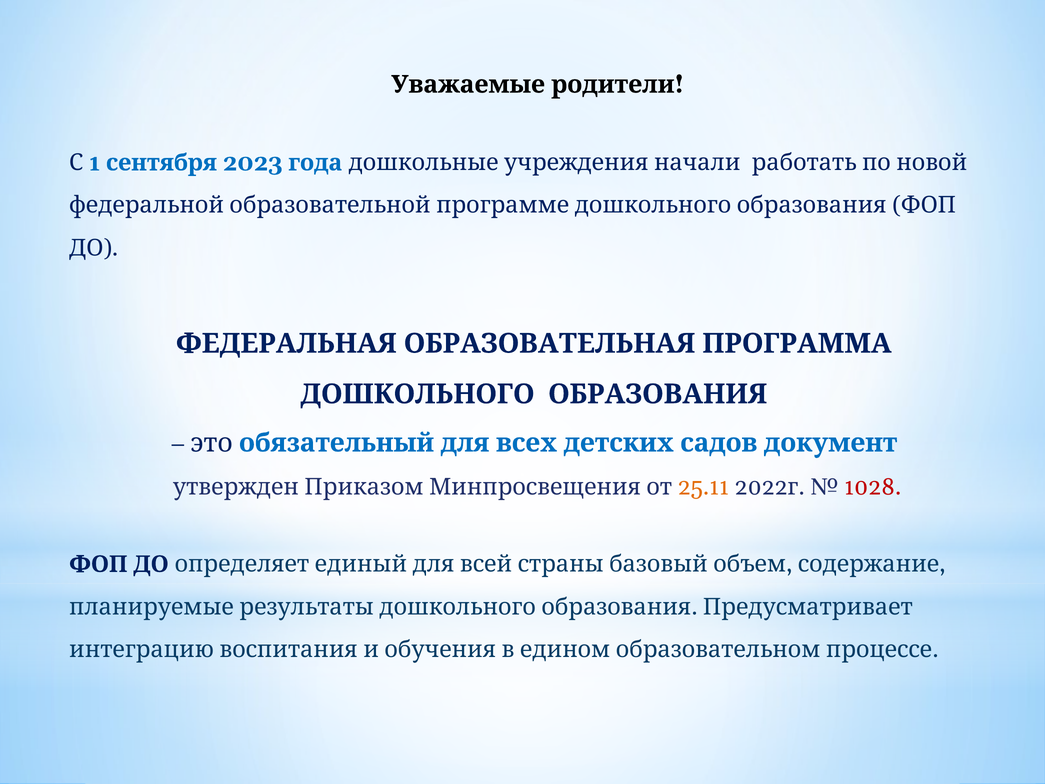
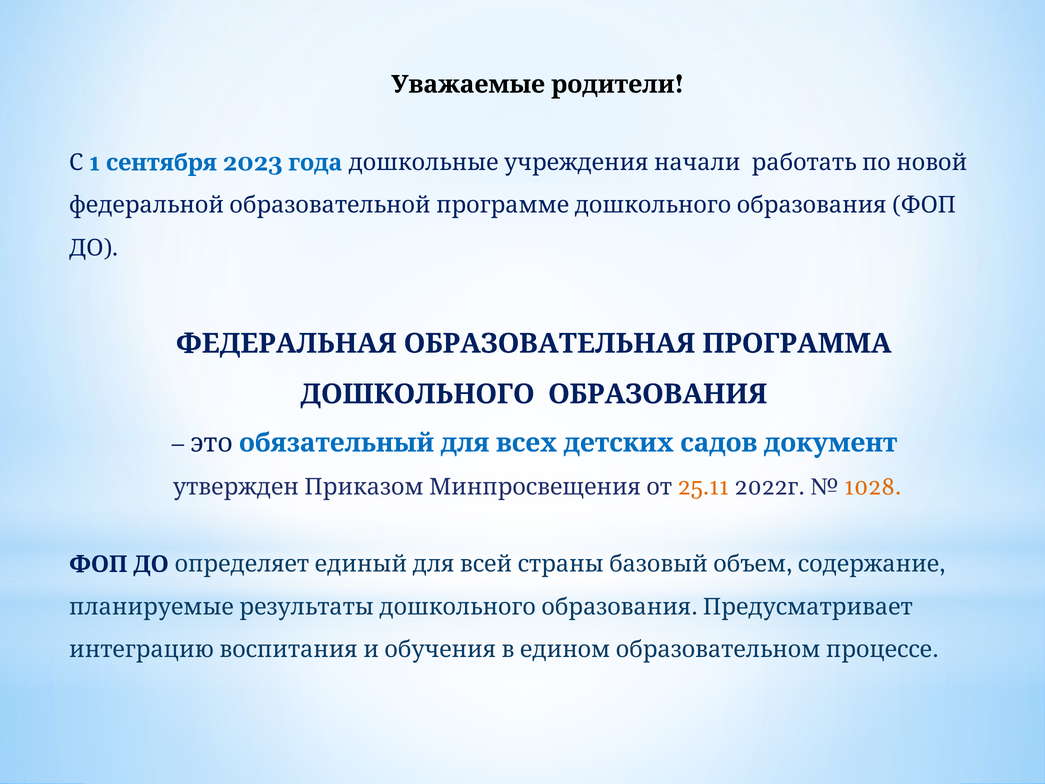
1028 colour: red -> orange (873, 487)
